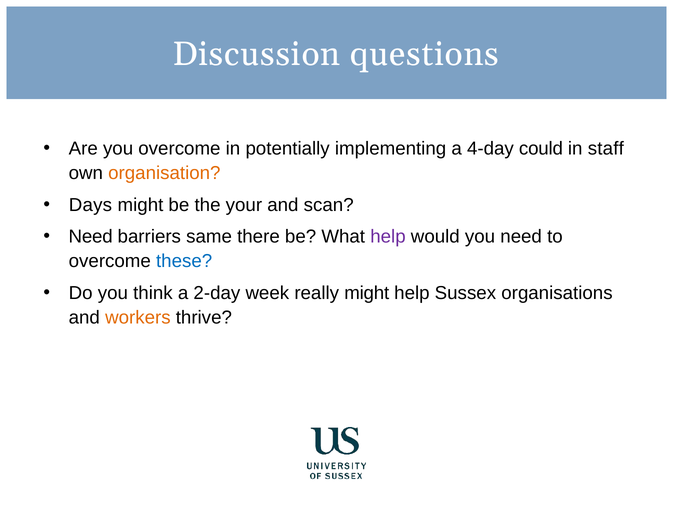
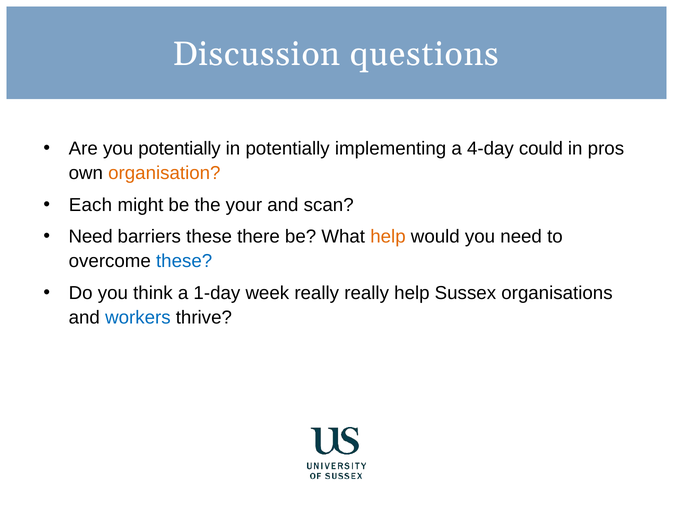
you overcome: overcome -> potentially (180, 148)
staff: staff -> pros (606, 148)
Days: Days -> Each (90, 205)
barriers same: same -> these (209, 237)
help colour: purple -> orange (388, 237)
2-day: 2-day -> 1-day (217, 293)
really might: might -> really (367, 293)
workers colour: orange -> blue (138, 318)
